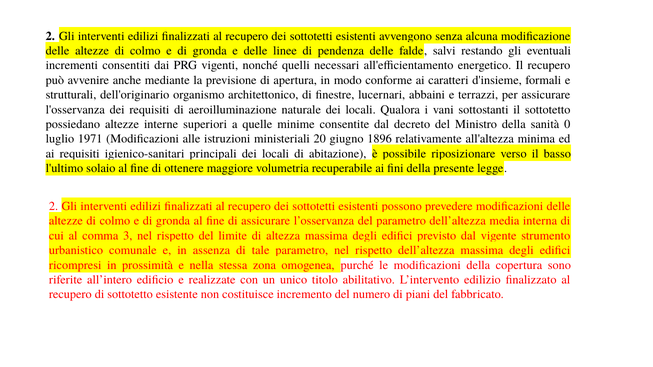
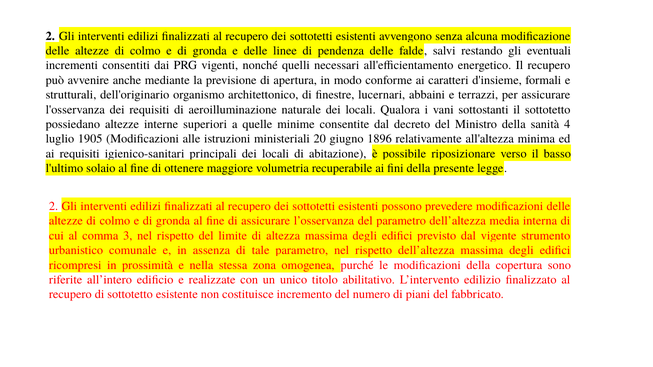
0: 0 -> 4 (567, 124)
1971: 1971 -> 1905 (90, 139)
